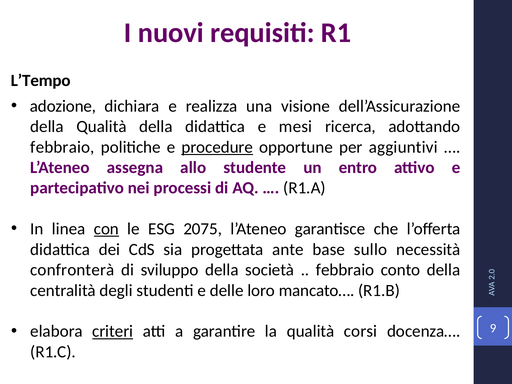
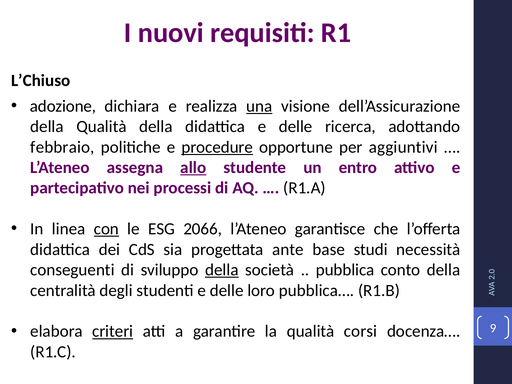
L’Tempo: L’Tempo -> L’Chiuso (41, 81)
una underline: none -> present (259, 106)
didattica e mesi: mesi -> delle (296, 127)
allo underline: none -> present (193, 168)
2075: 2075 -> 2066 (203, 229)
sullo: sullo -> studi (371, 249)
confronterà: confronterà -> conseguenti (72, 270)
della underline: none -> present (222, 270)
febbraio: febbraio -> pubblica (345, 270)
mancato…: mancato… -> pubblica… (316, 290)
